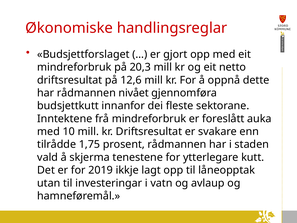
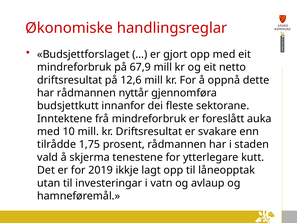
20,3: 20,3 -> 67,9 (140, 67)
nivået: nivået -> nyttår (134, 93)
